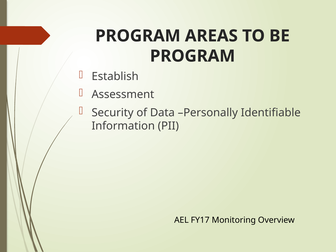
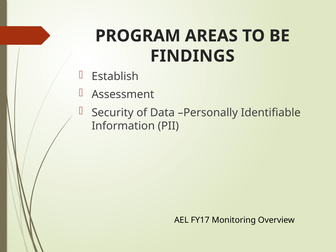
PROGRAM: PROGRAM -> FINDINGS (192, 56)
